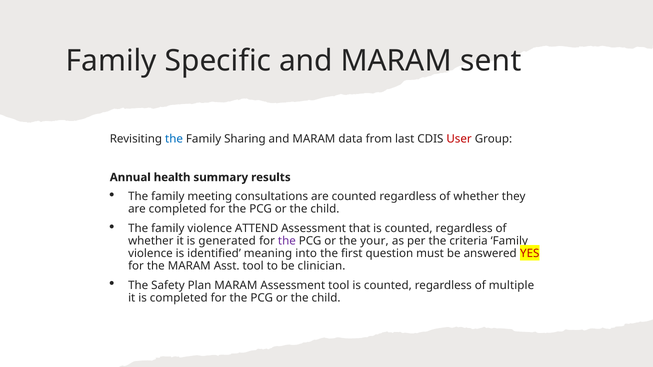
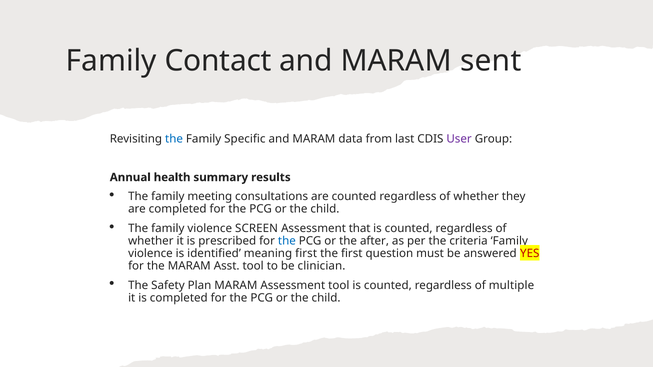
Specific: Specific -> Contact (218, 61)
Sharing: Sharing -> Specific (245, 139)
User colour: red -> purple (459, 139)
ATTEND: ATTEND -> SCREEN (257, 229)
generated: generated -> prescribed (227, 241)
the colour: purple -> blue (287, 241)
your: your -> after (374, 241)
meaning into: into -> first (306, 254)
